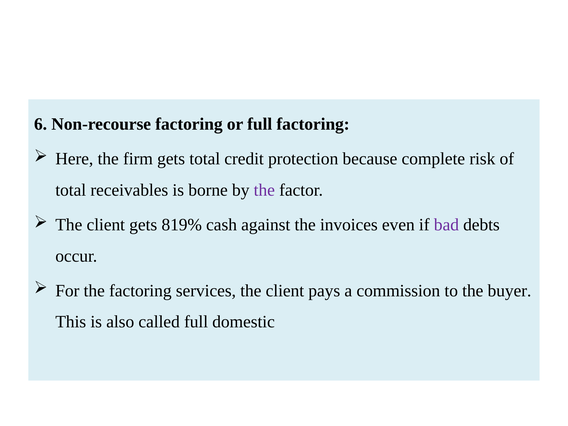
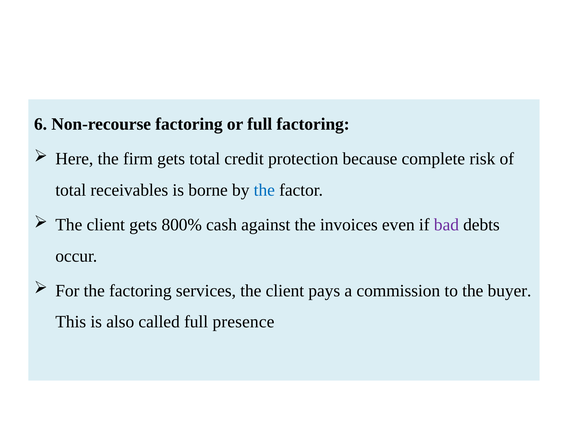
the colour: purple -> blue (264, 190)
819%: 819% -> 800% (182, 225)
domestic: domestic -> presence (243, 322)
